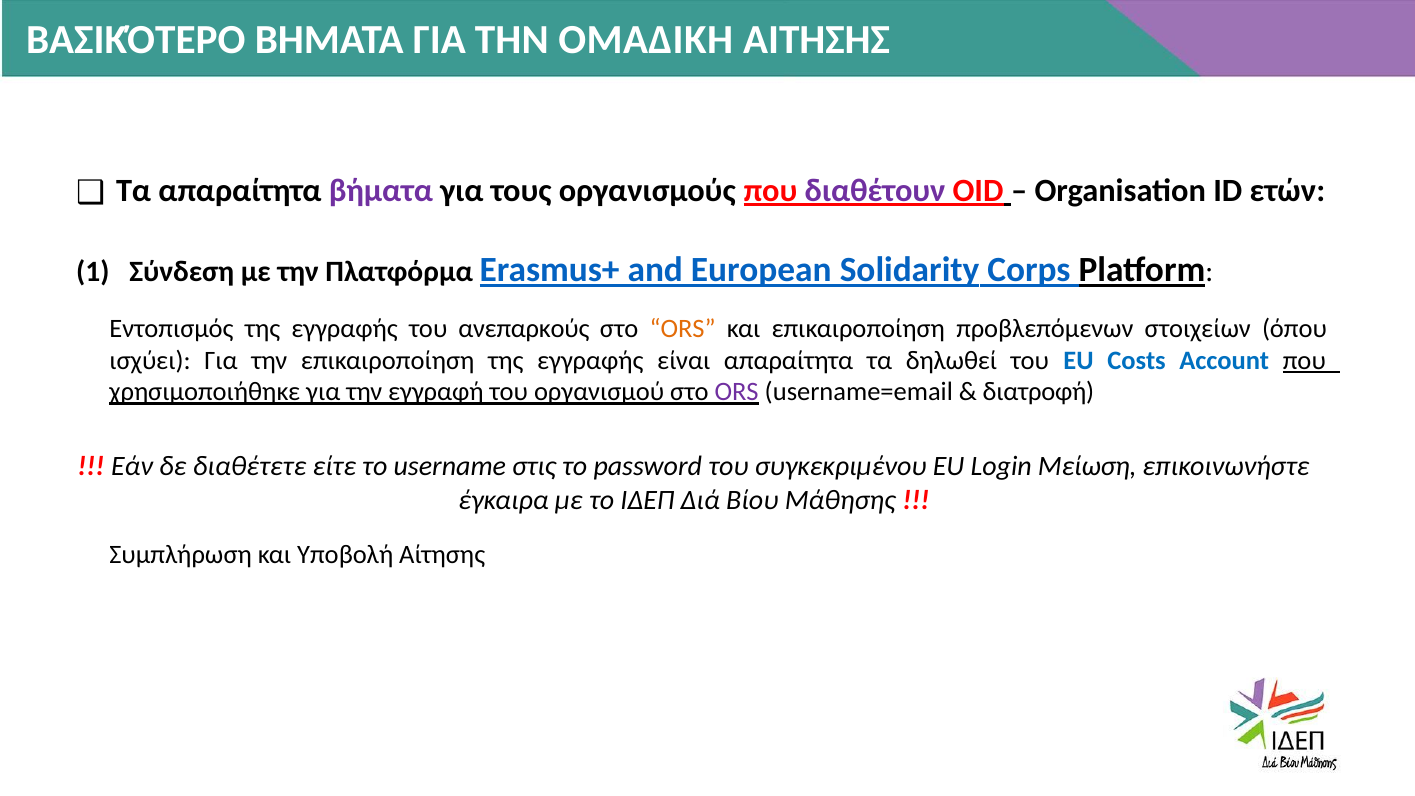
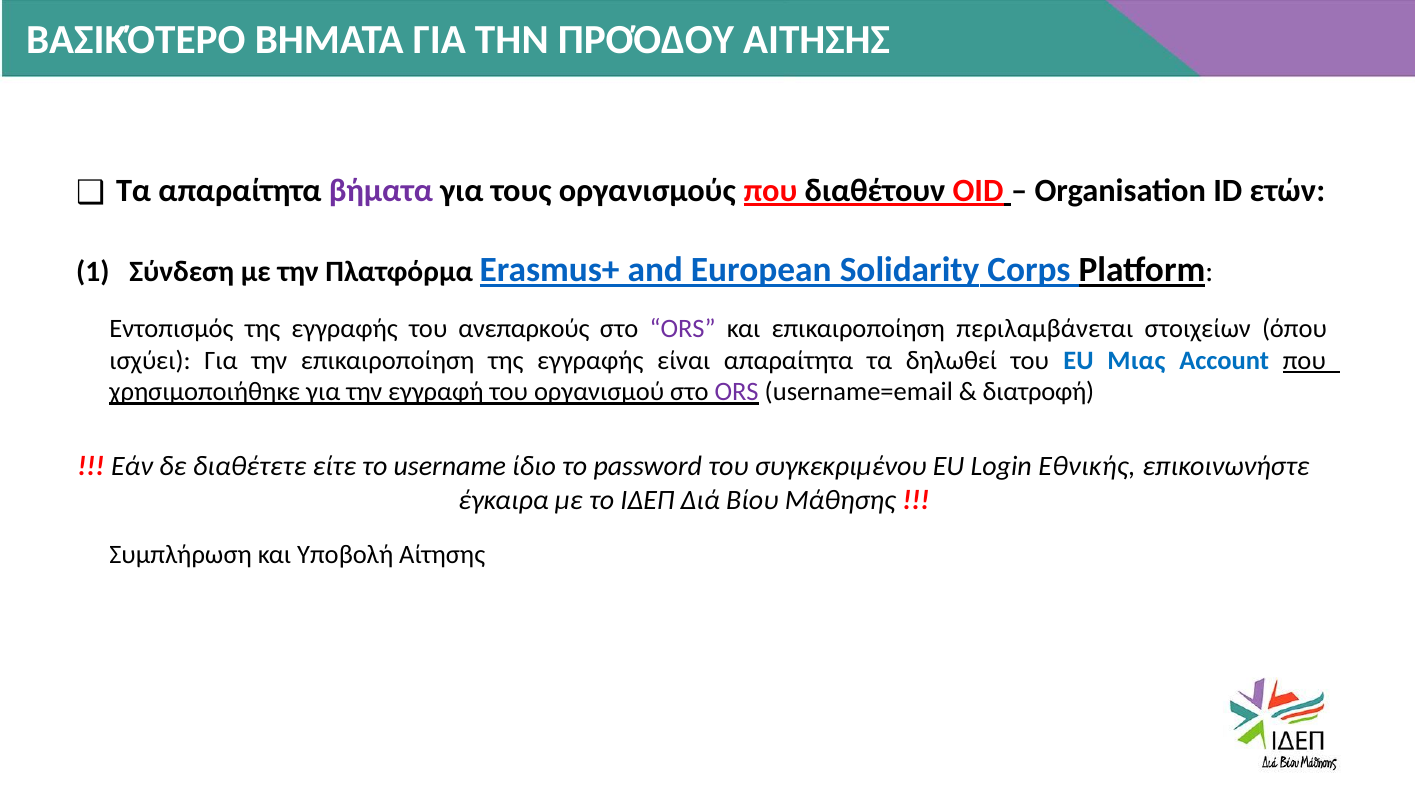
ΟΜΑΔΙΚΗ: ΟΜΑΔΙΚΗ -> ΠΡΟΌΔΟΥ (646, 40)
διαθέτουν colour: purple -> black (875, 191)
ORS colour: orange -> purple (683, 328)
προβλεπόμενων: προβλεπόμενων -> περιλαμβάνεται (1045, 328)
Costs: Costs -> Μιας (1136, 360)
στις: στις -> ίδιο (534, 467)
Μείωση: Μείωση -> Εθνικής (1087, 467)
